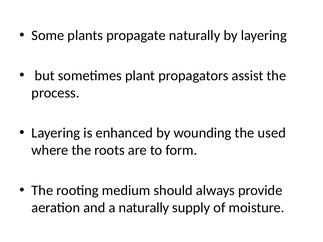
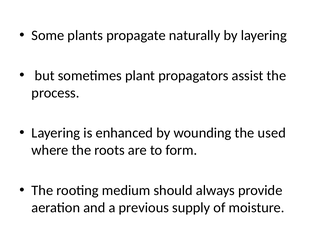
a naturally: naturally -> previous (144, 208)
